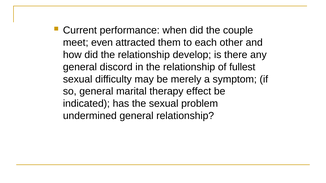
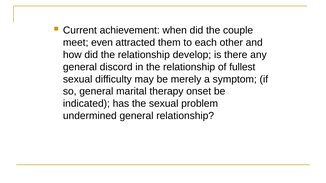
performance: performance -> achievement (130, 30)
effect: effect -> onset (199, 92)
